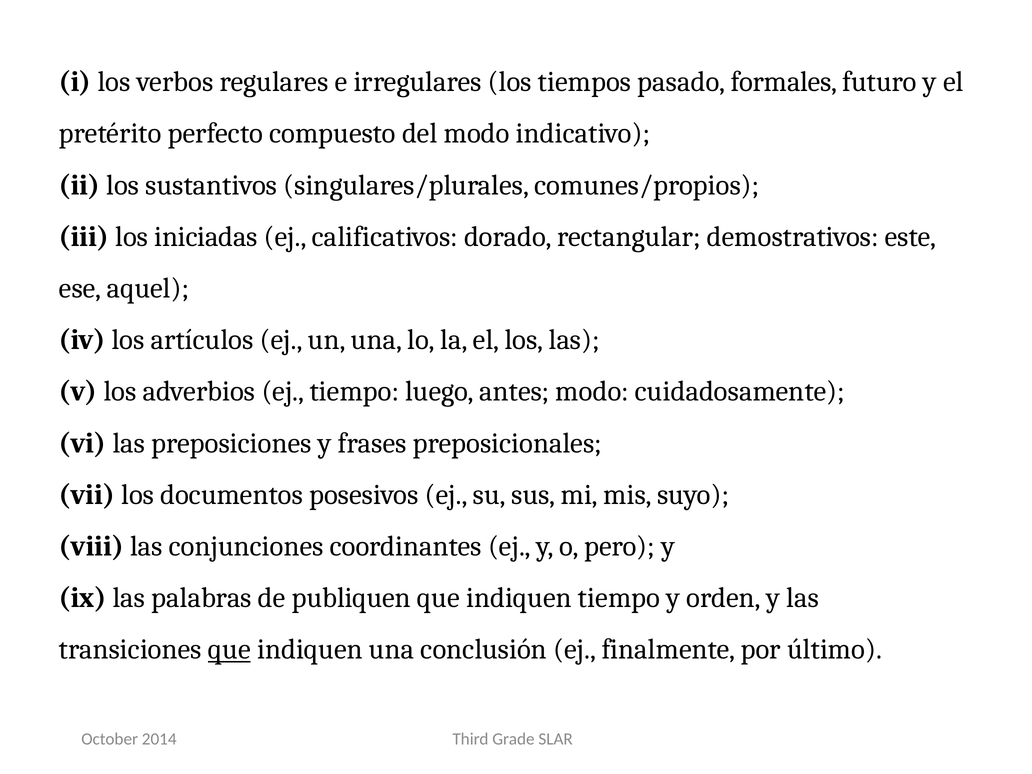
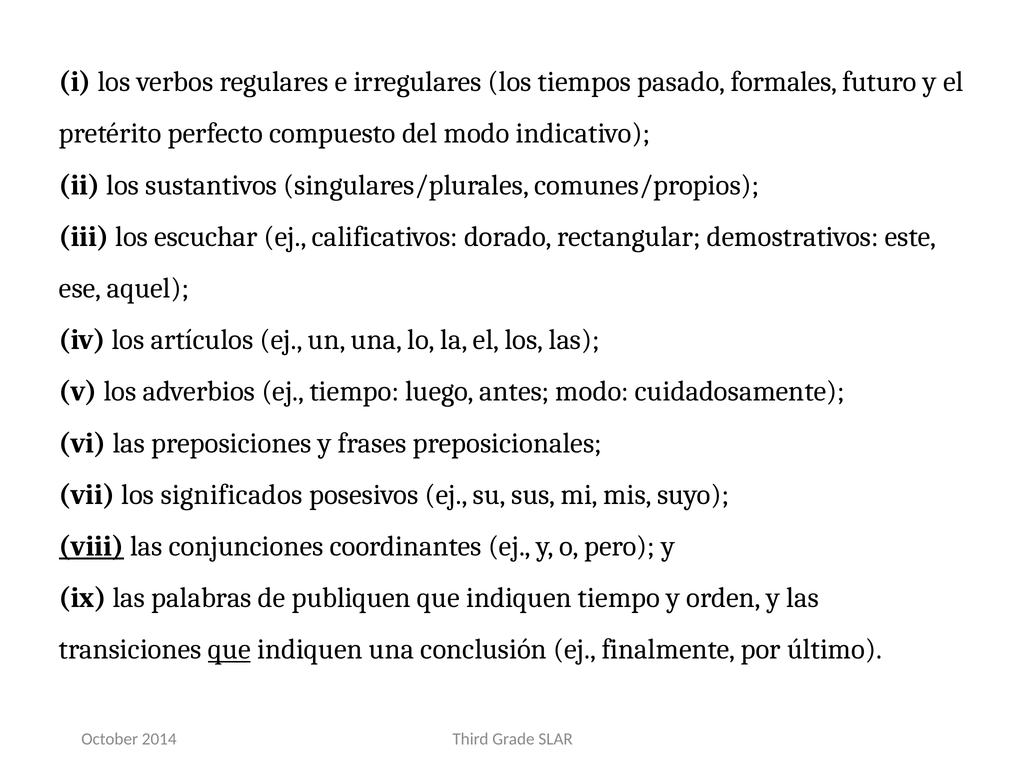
iniciadas: iniciadas -> escuchar (206, 237)
documentos: documentos -> significados (231, 495)
viii underline: none -> present (91, 546)
